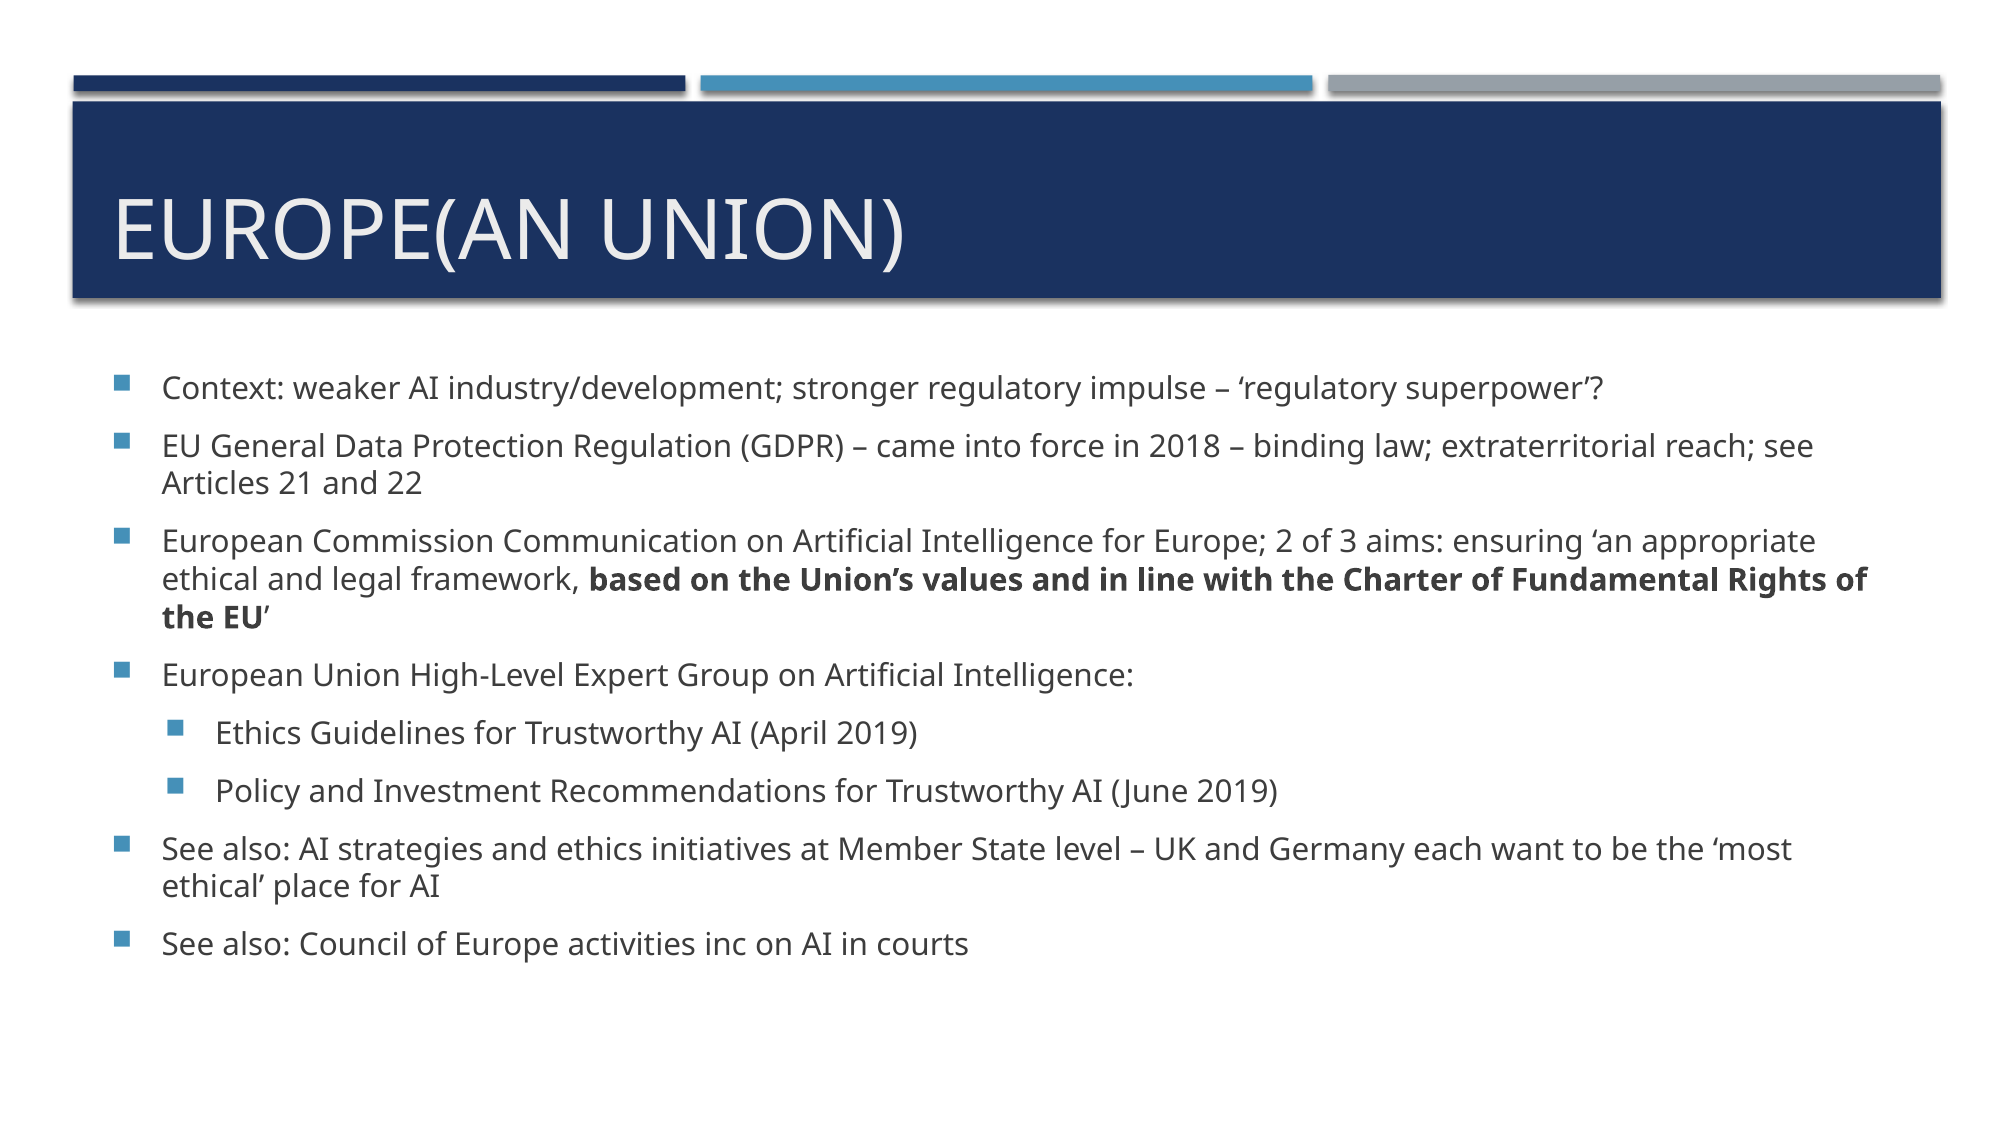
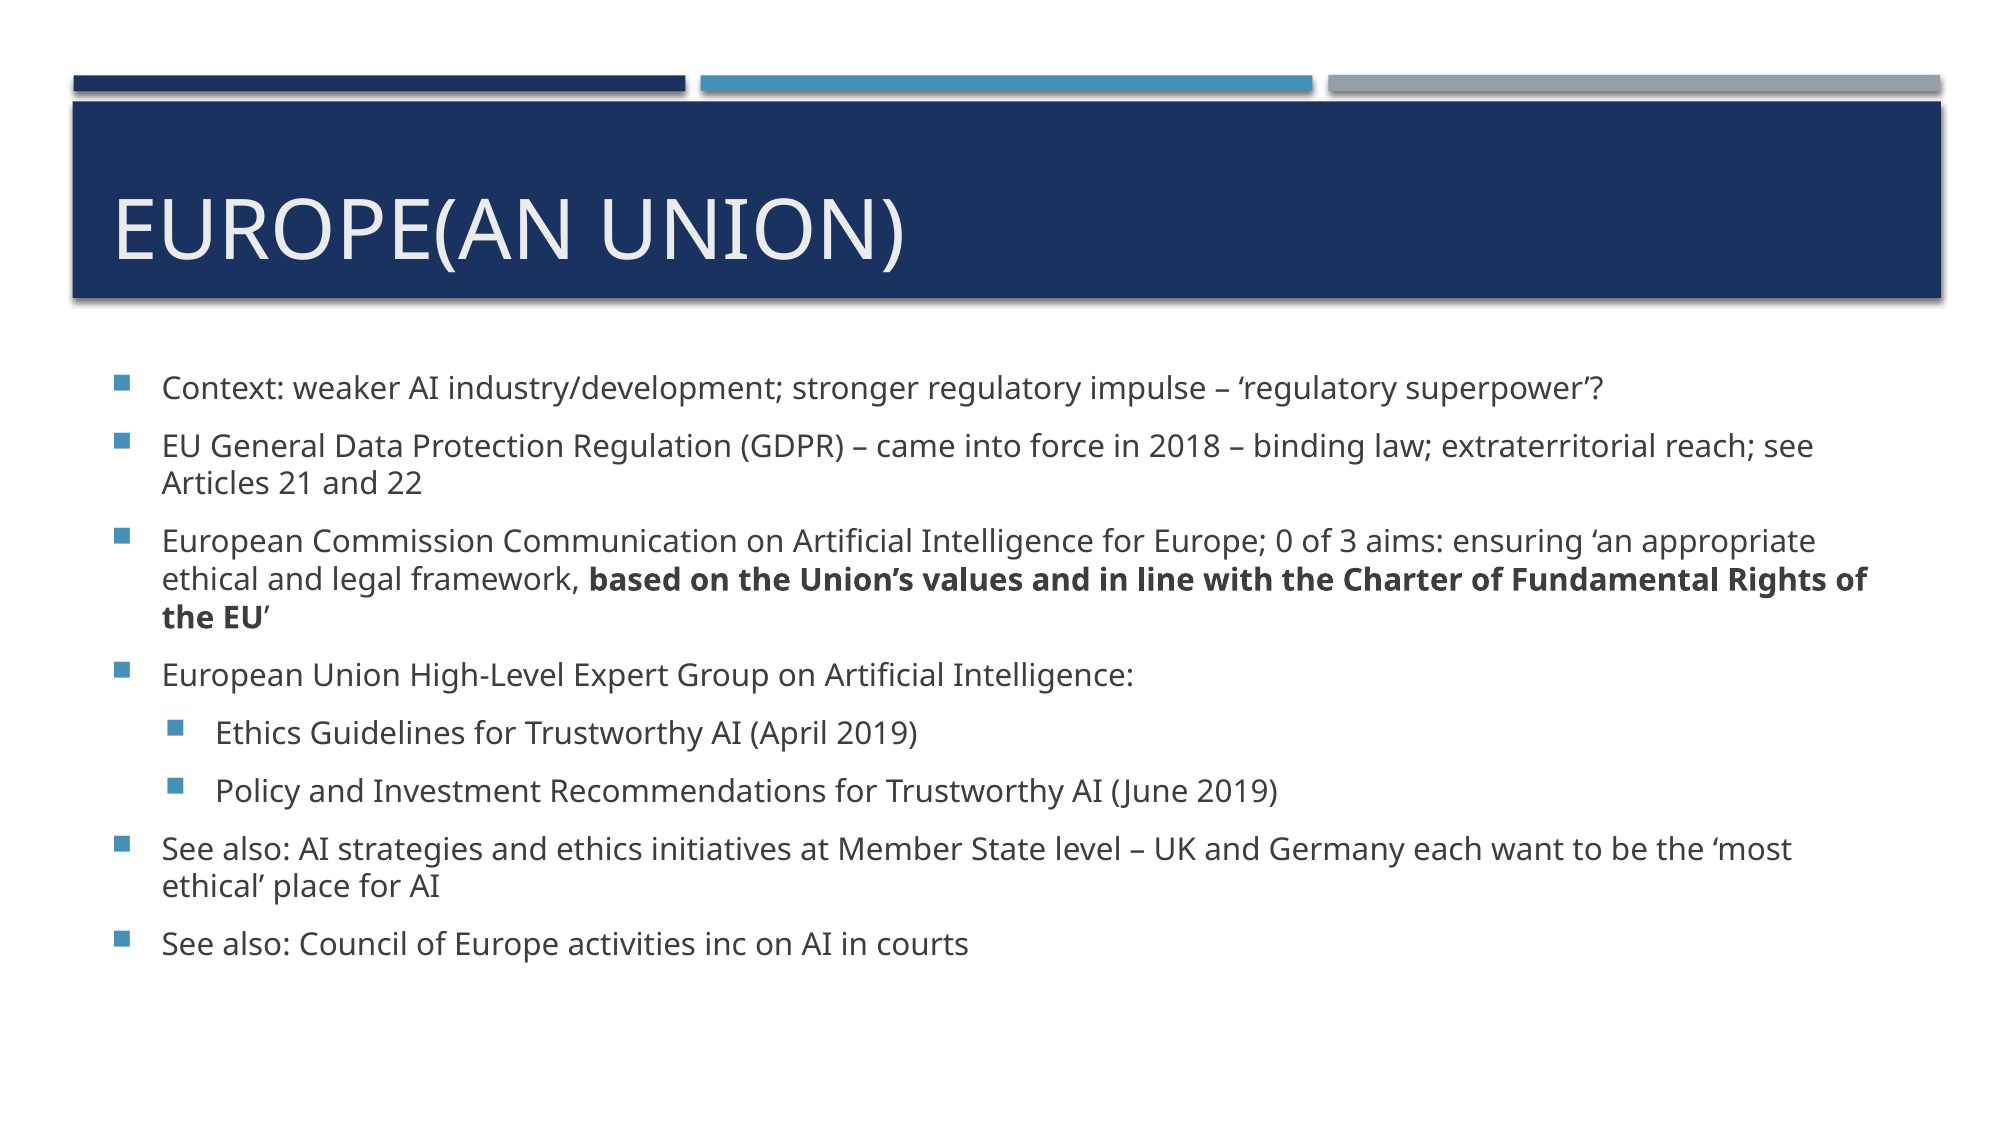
2: 2 -> 0 (1284, 542)
